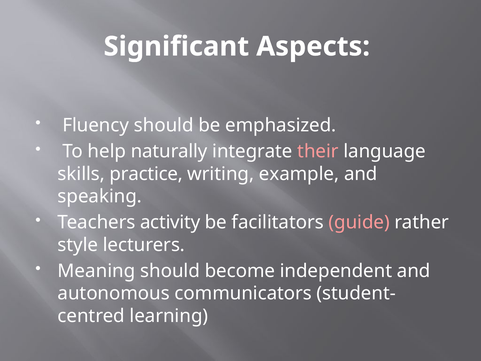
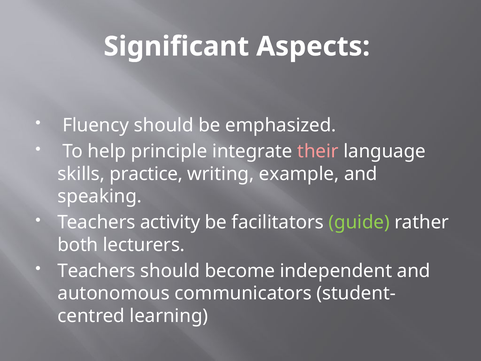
naturally: naturally -> principle (169, 151)
guide colour: pink -> light green (359, 222)
style: style -> both (78, 245)
Meaning: Meaning -> Teachers (97, 271)
